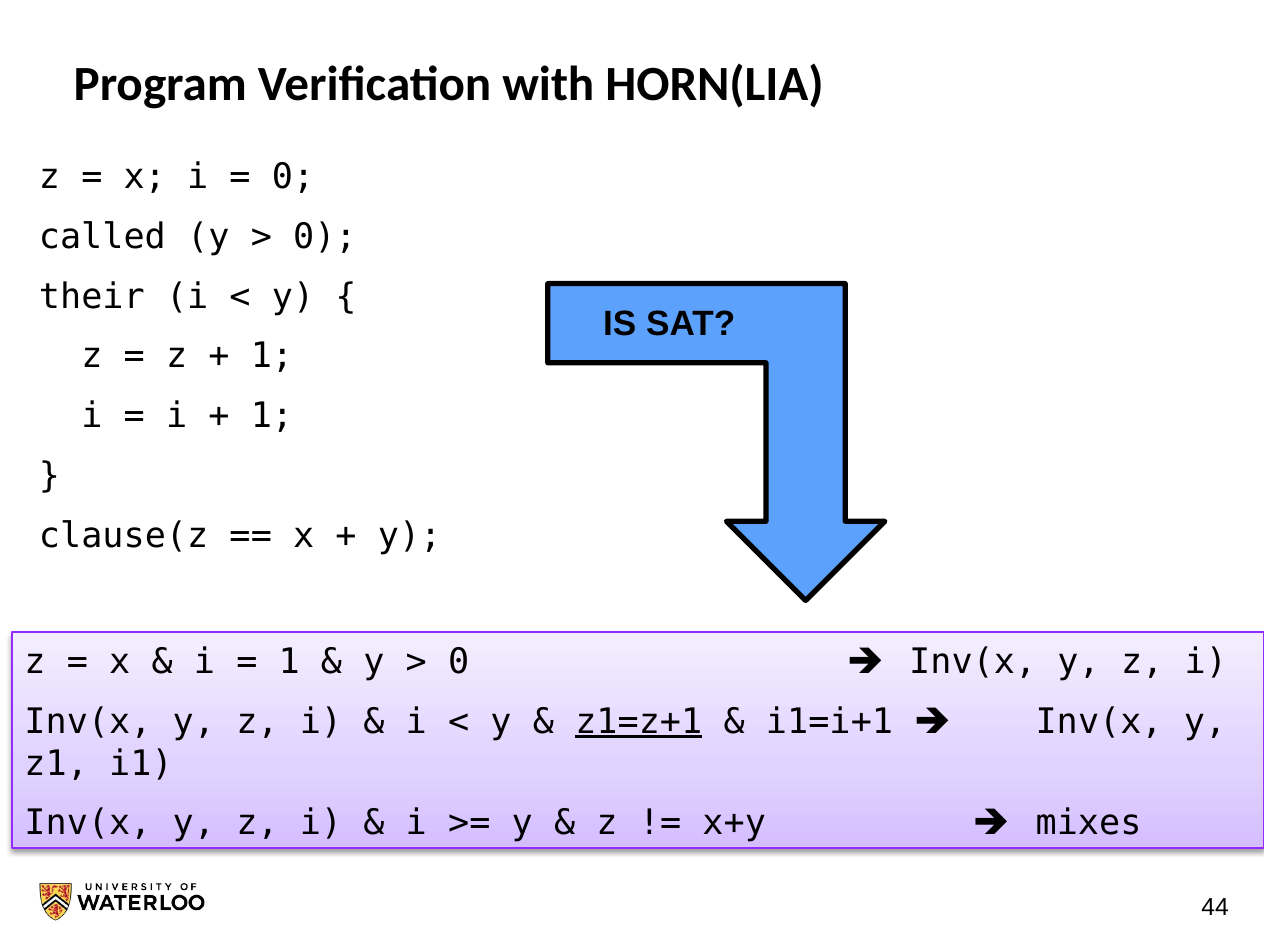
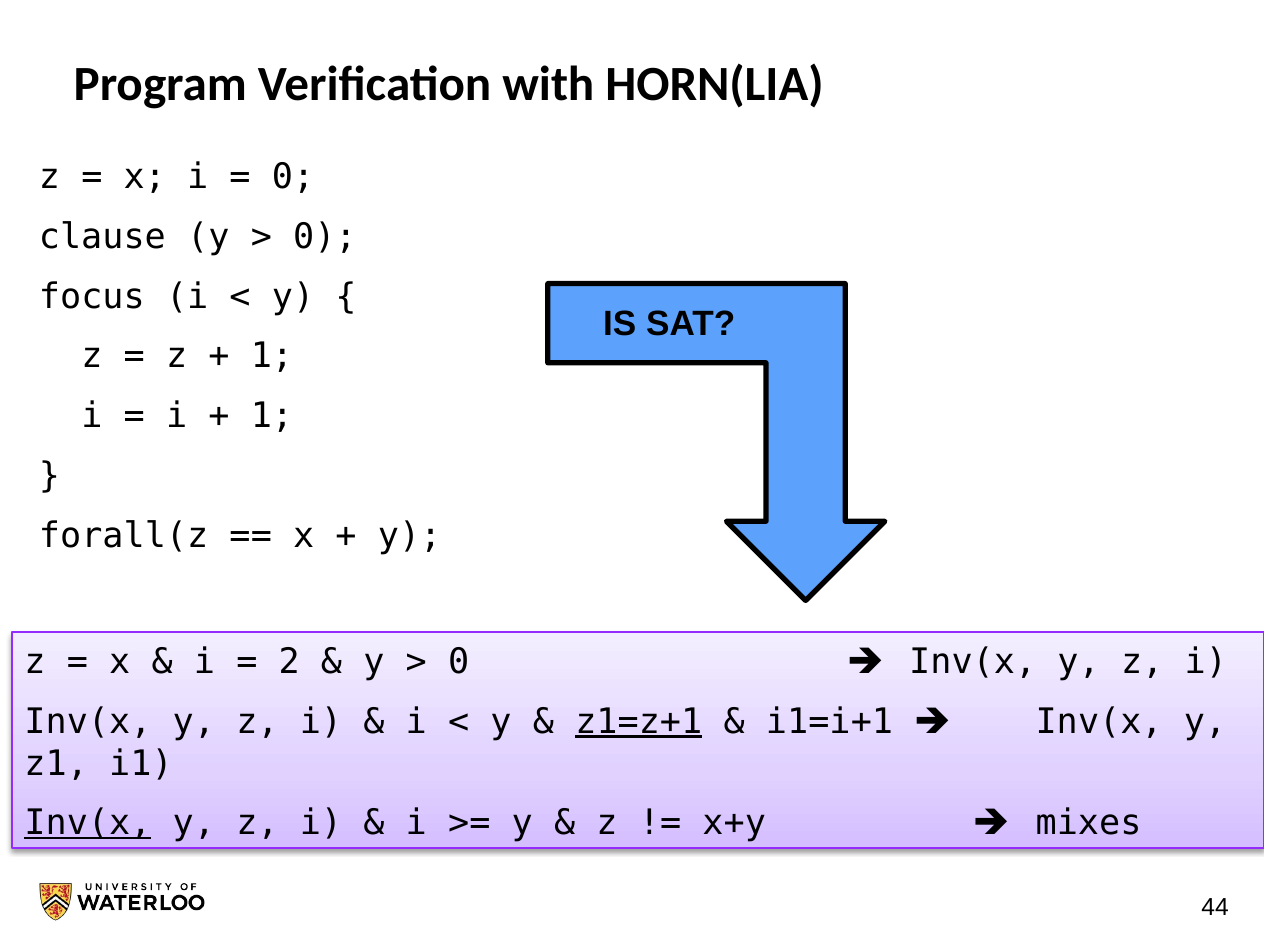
called: called -> clause (102, 237)
their: their -> focus (92, 297)
clause(z: clause(z -> forall(z (124, 536)
1: 1 -> 2 (289, 662)
Inv(x underline: none -> present (88, 823)
